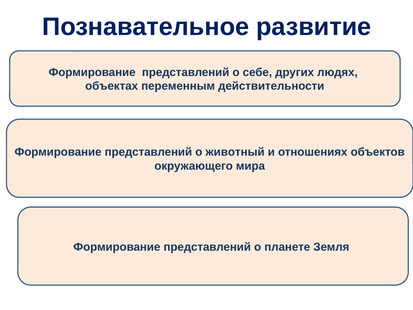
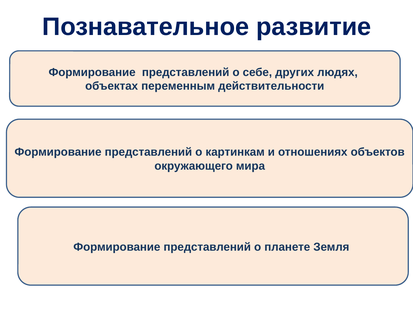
животный: животный -> картинкам (235, 152)
